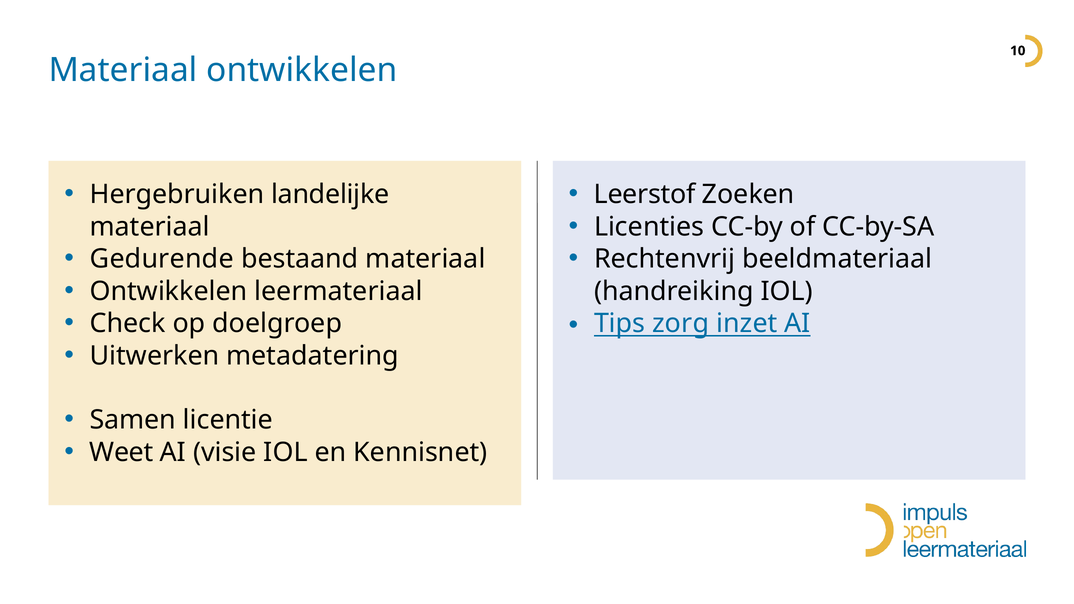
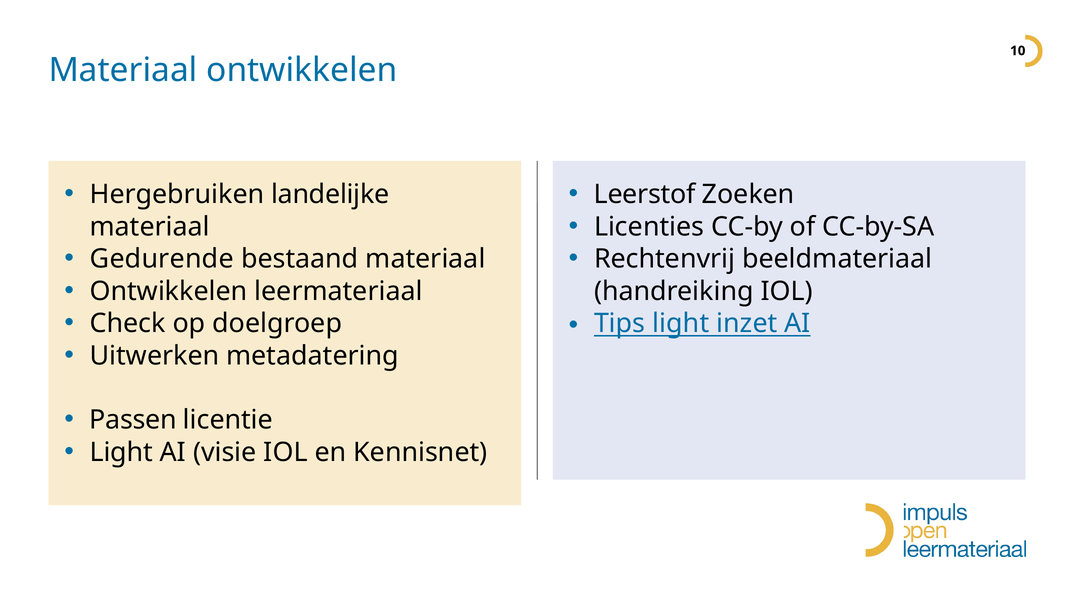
Tips zorg: zorg -> light (681, 324)
Samen: Samen -> Passen (133, 420)
Weet: Weet -> Light (121, 452)
